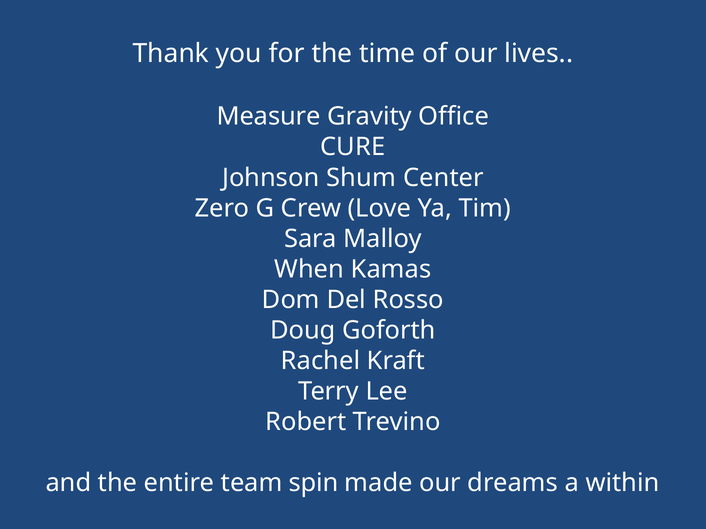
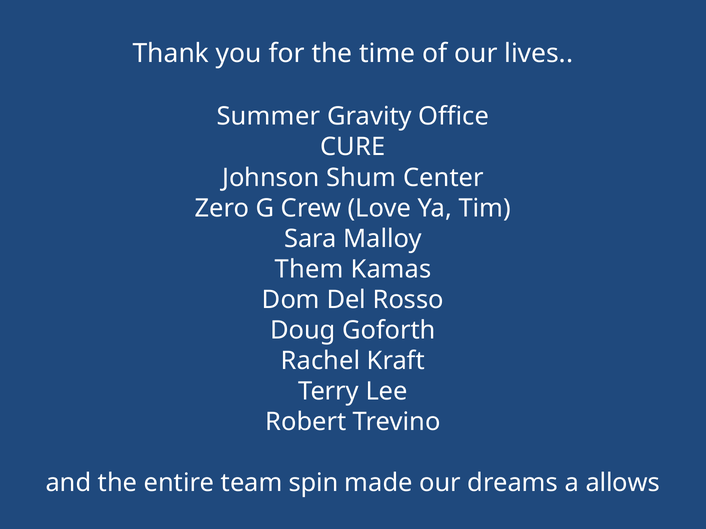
Measure: Measure -> Summer (268, 117)
When: When -> Them (309, 270)
within: within -> allows (623, 484)
